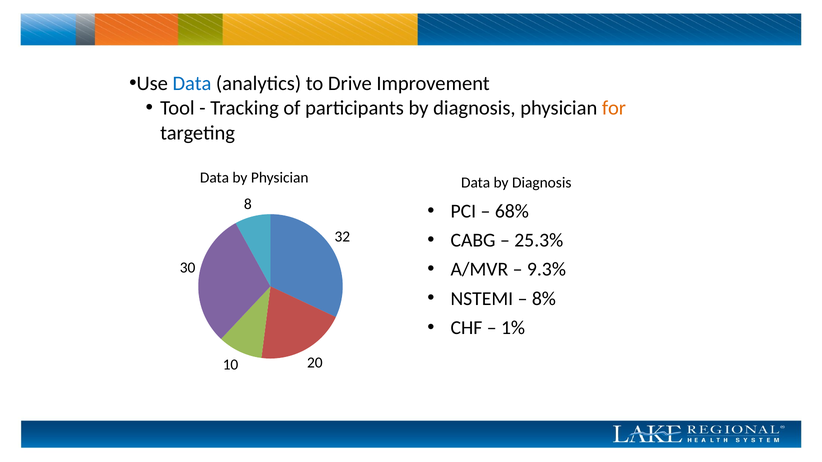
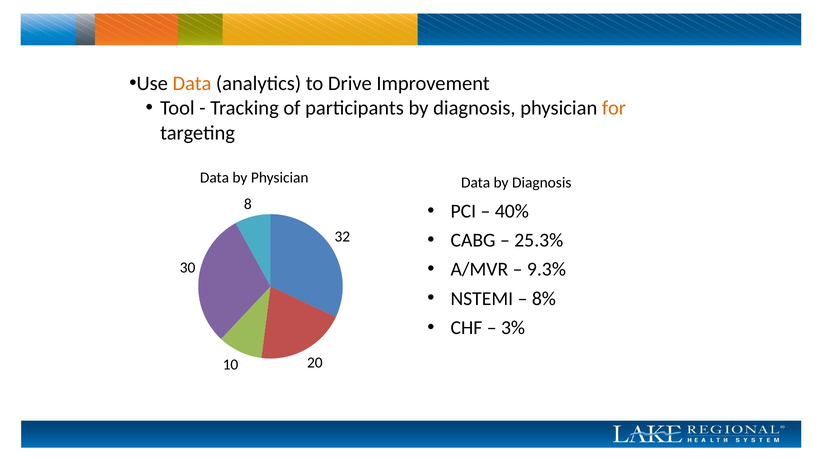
Data colour: blue -> orange (192, 84)
68%: 68% -> 40% (512, 211)
1%: 1% -> 3% (513, 328)
